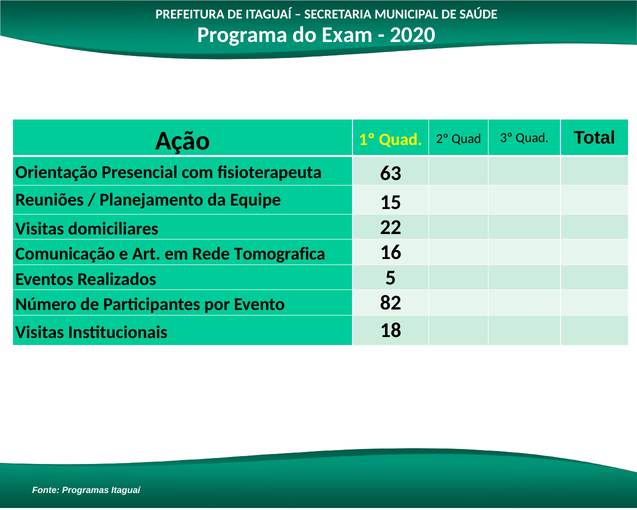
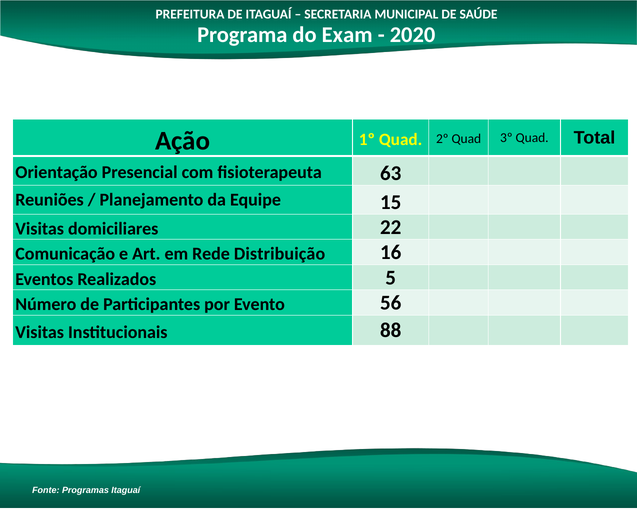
Tomografica: Tomografica -> Distribuição (280, 254)
82: 82 -> 56 (391, 303)
18: 18 -> 88 (391, 330)
